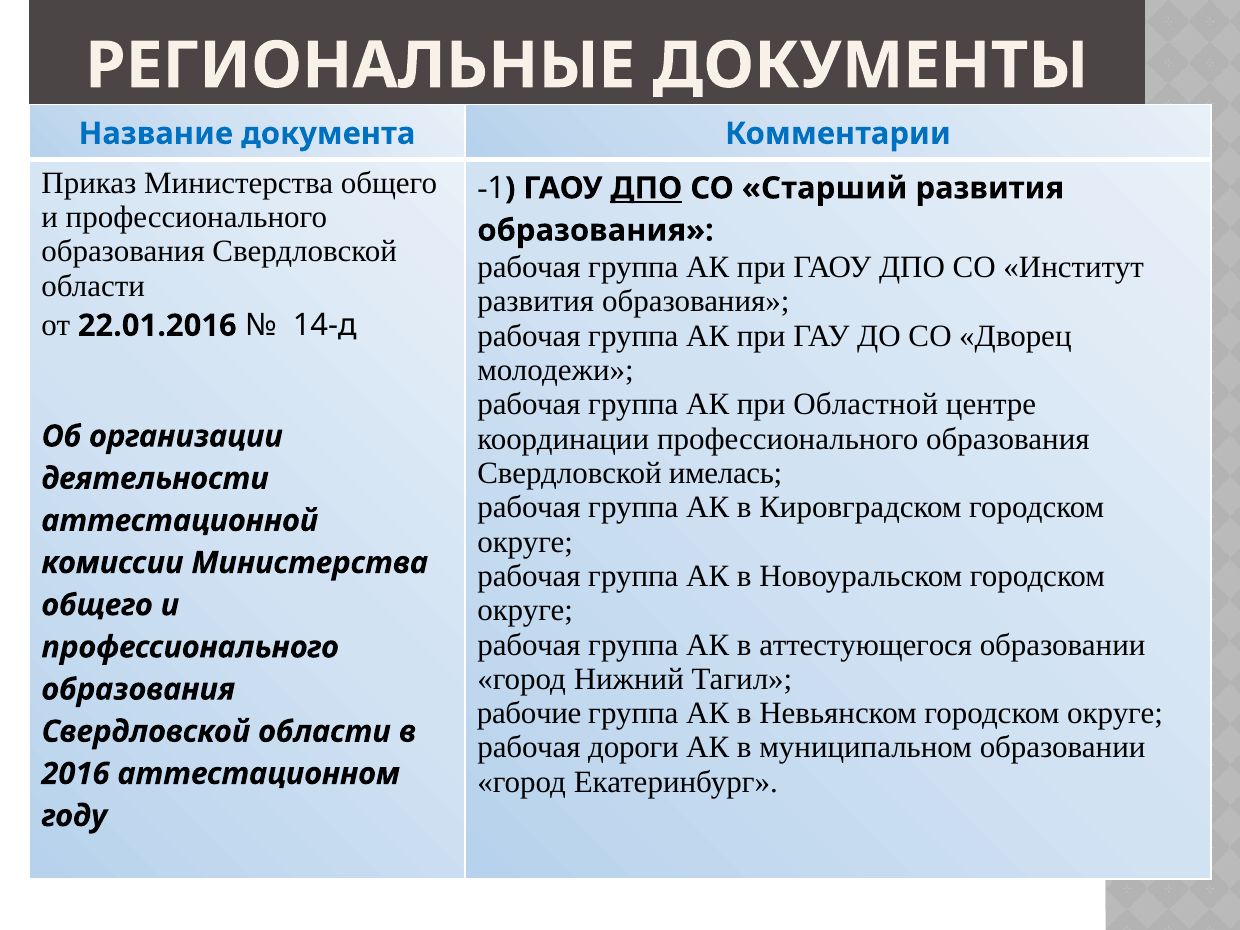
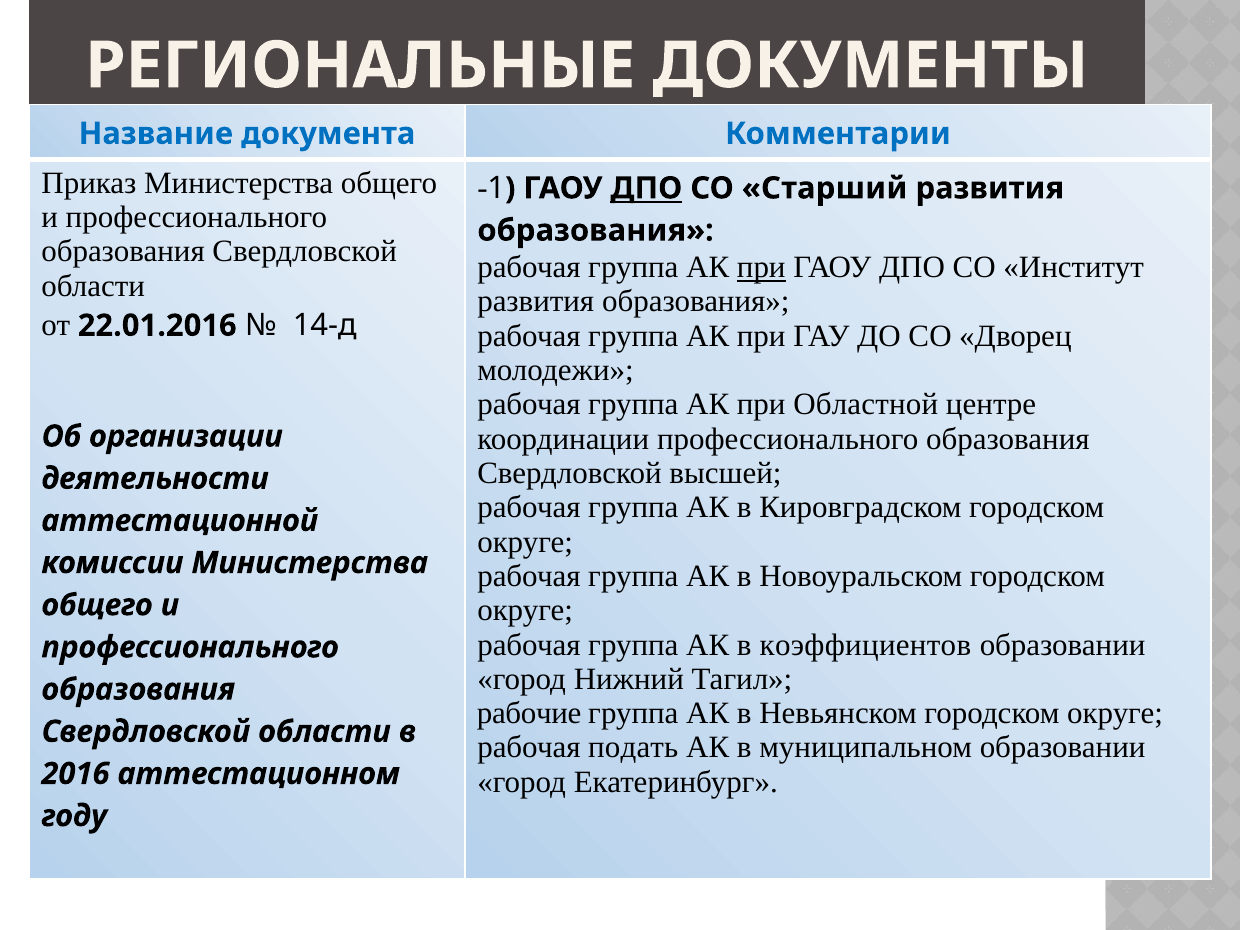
при underline: none -> present (761, 267)
имелась: имелась -> высшей (725, 473)
аттестующегося: аттестующегося -> коэффициентов (865, 645)
дороги: дороги -> подать (633, 748)
